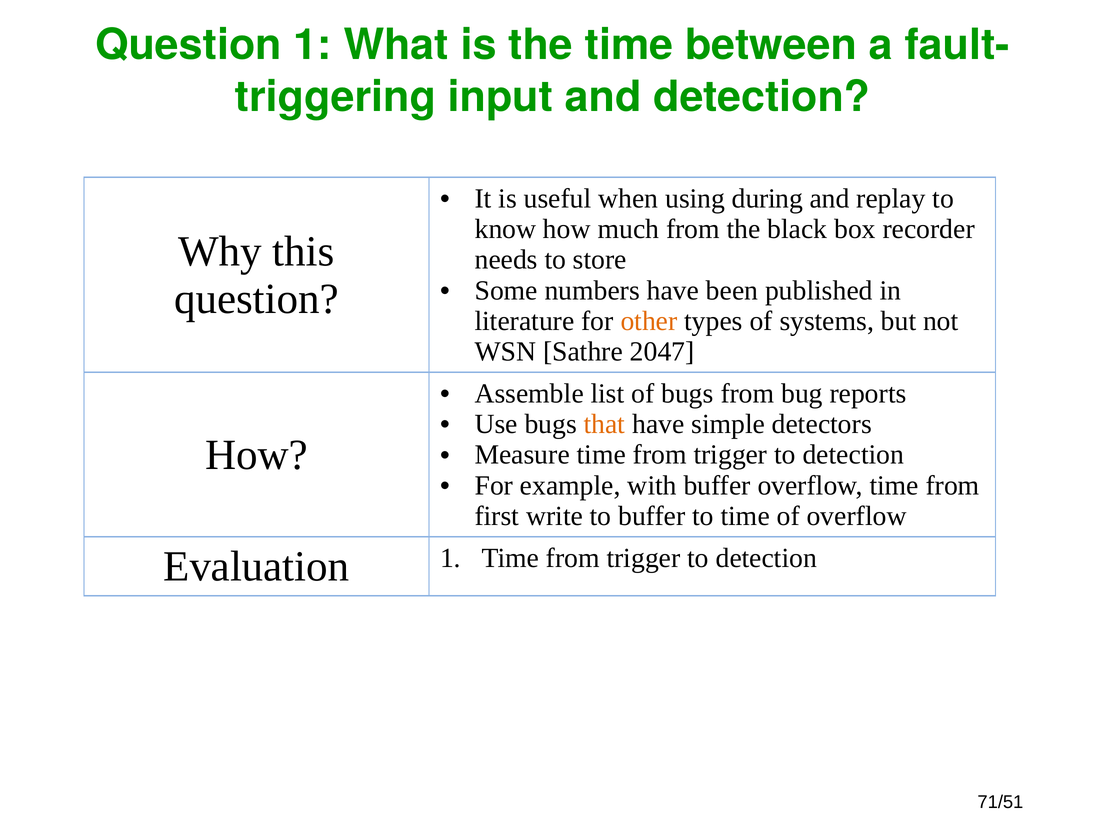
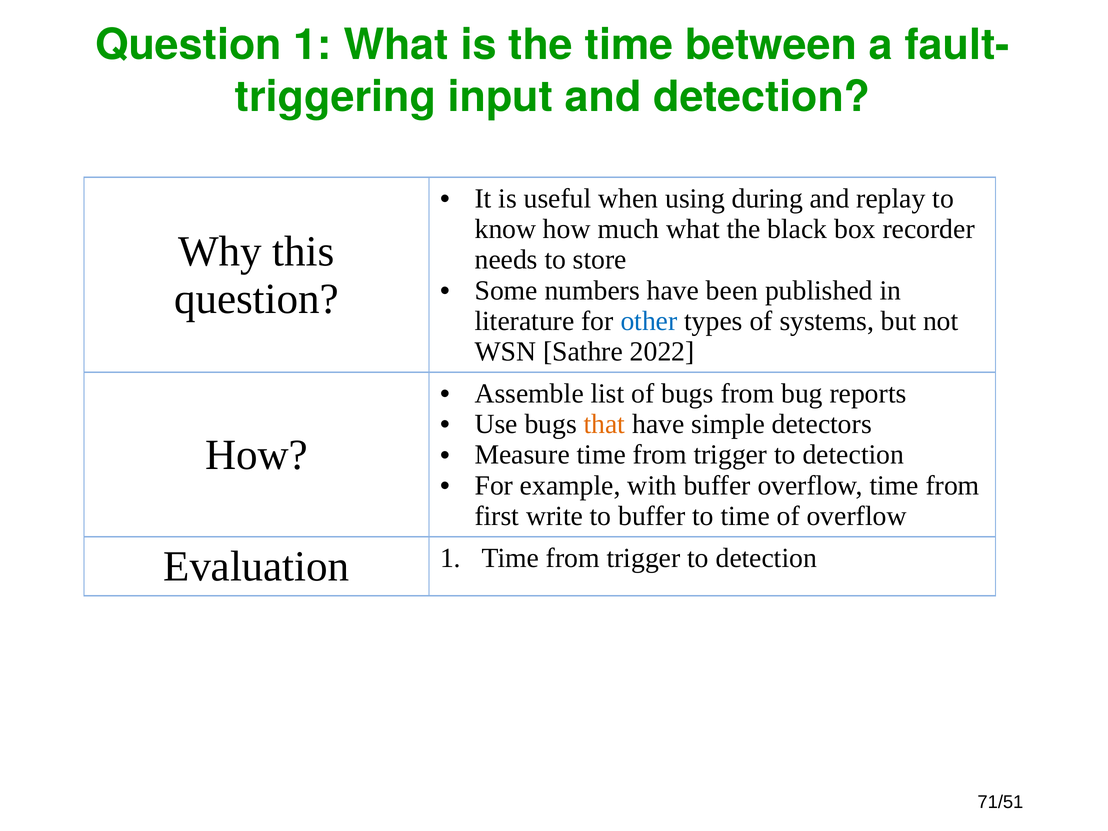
much from: from -> what (693, 229)
other colour: orange -> blue (649, 321)
2047: 2047 -> 2022 (662, 352)
